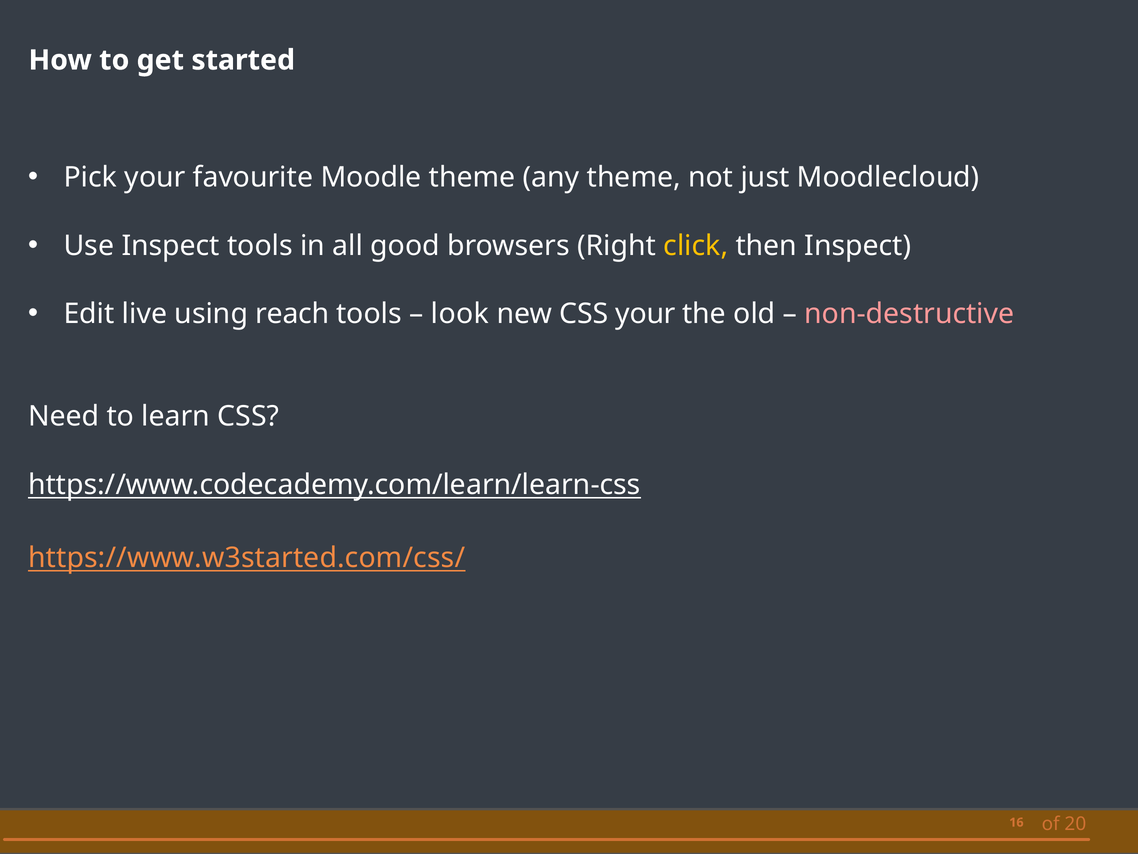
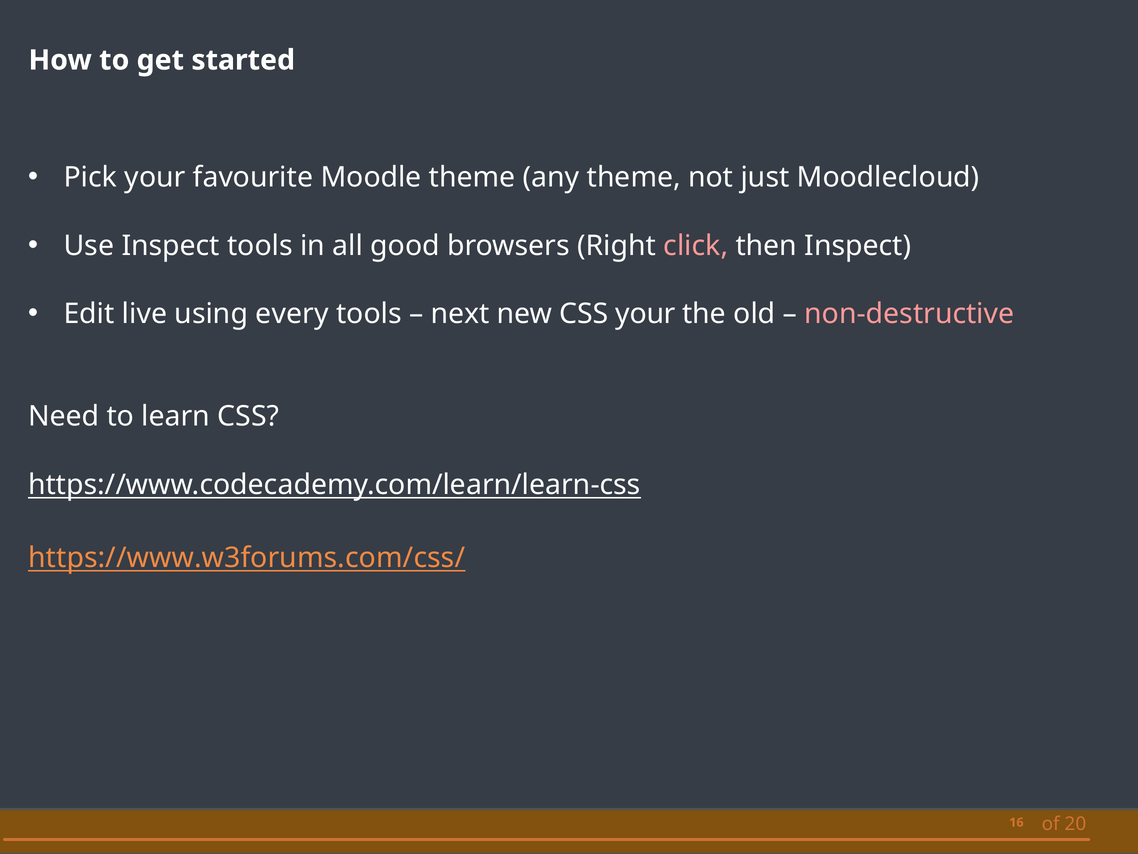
click colour: yellow -> pink (696, 246)
reach: reach -> every (292, 314)
look: look -> next (460, 314)
https://www.w3started.com/css/: https://www.w3started.com/css/ -> https://www.w3forums.com/css/ (247, 557)
